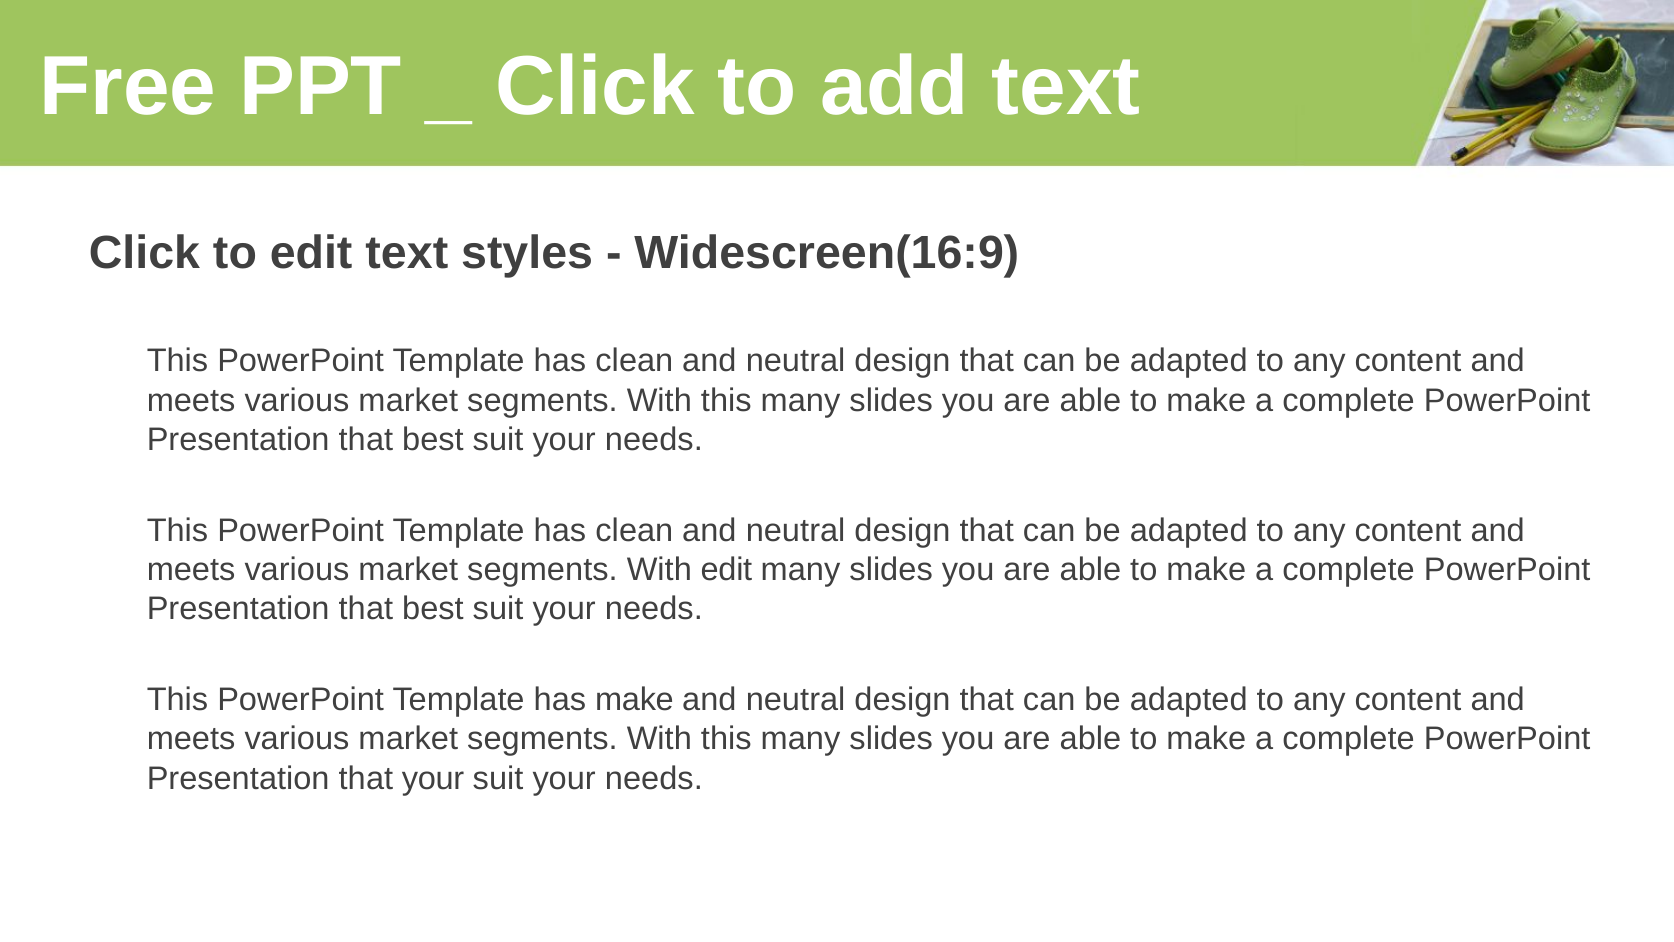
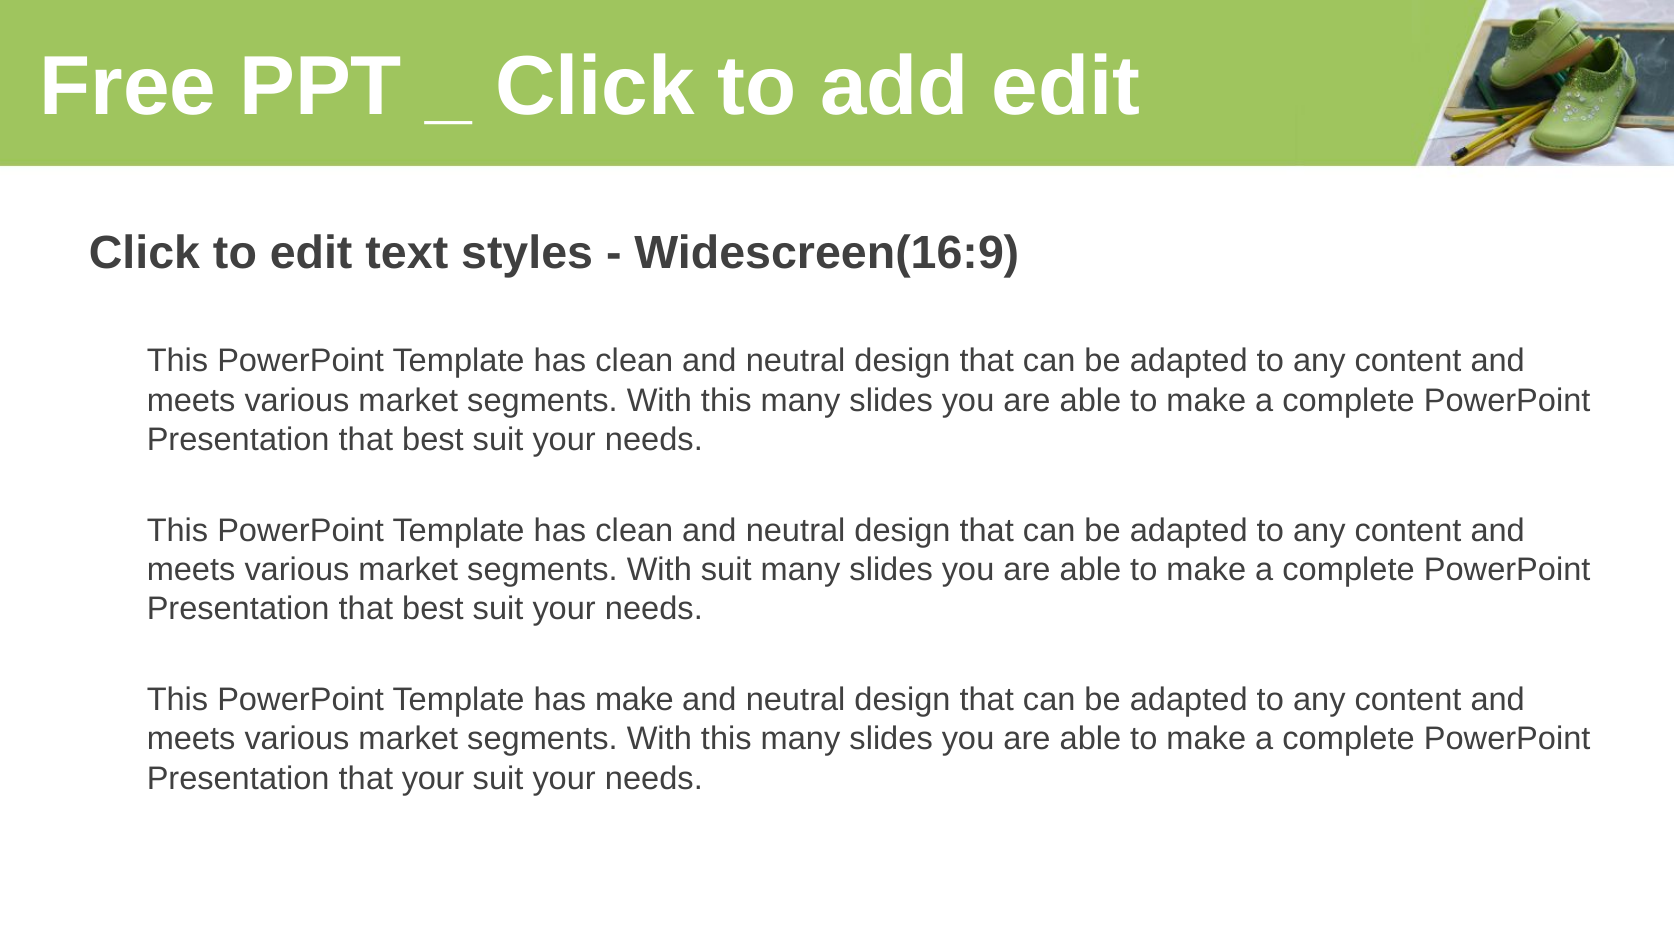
add text: text -> edit (1066, 87)
With edit: edit -> suit (726, 570)
